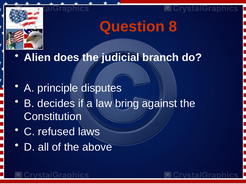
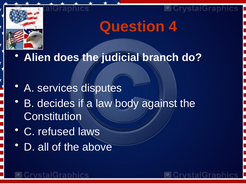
8: 8 -> 4 (173, 27)
principle: principle -> services (58, 88)
bring: bring -> body (127, 104)
